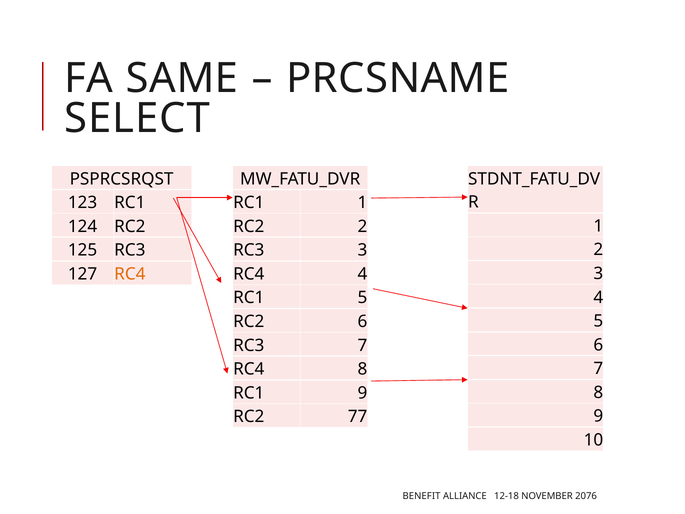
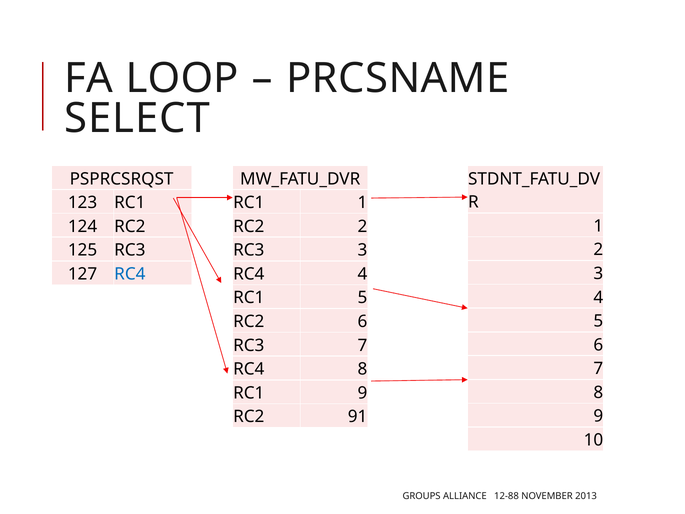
SAME: SAME -> LOOP (182, 78)
RC4 colour: orange -> blue (130, 274)
77: 77 -> 91 (358, 417)
BENEFIT: BENEFIT -> GROUPS (422, 496)
12-18: 12-18 -> 12-88 (506, 496)
2076: 2076 -> 2013 (586, 496)
